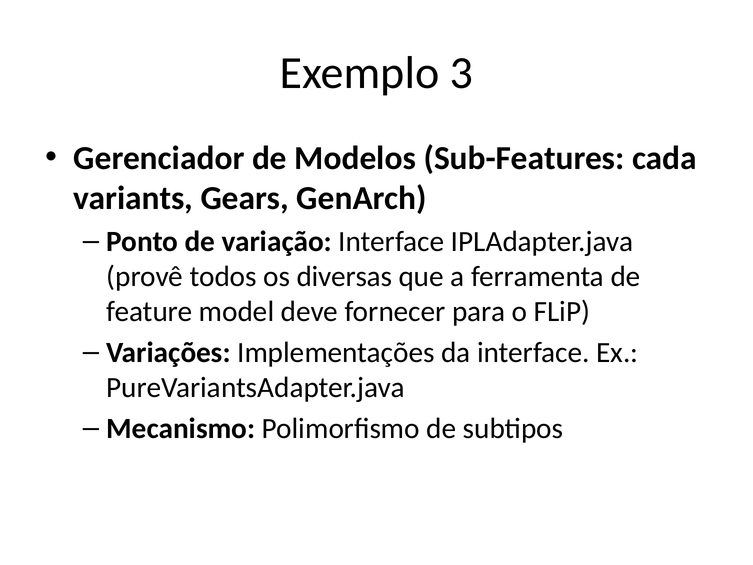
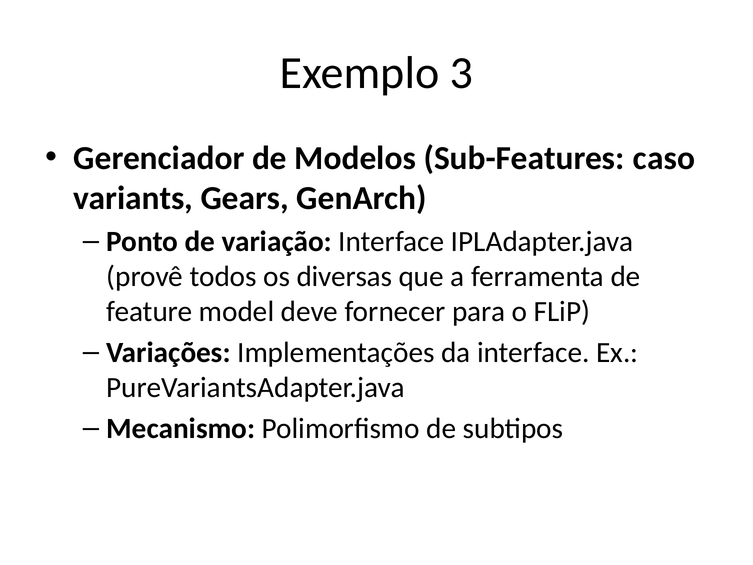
cada: cada -> caso (664, 158)
